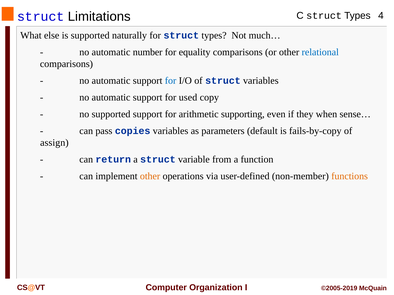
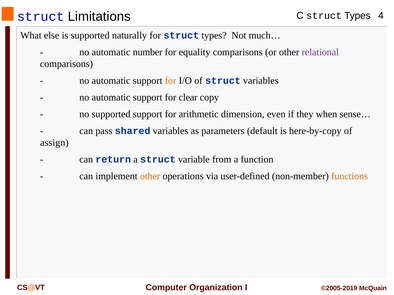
relational colour: blue -> purple (320, 52)
for colour: blue -> orange (171, 81)
used: used -> clear (188, 98)
supporting: supporting -> dimension (243, 114)
copies: copies -> shared (133, 131)
fails-by-copy: fails-by-copy -> here-by-copy (315, 131)
